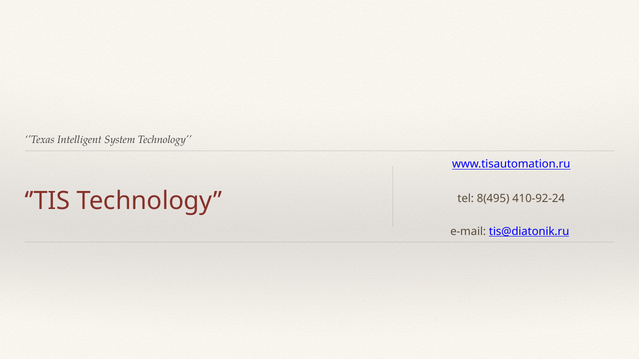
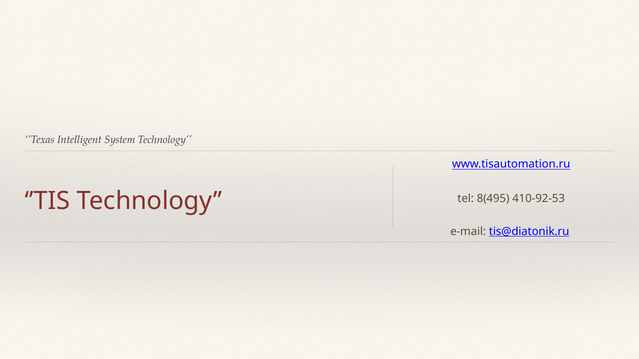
410-92-24: 410-92-24 -> 410-92-53 (539, 199)
